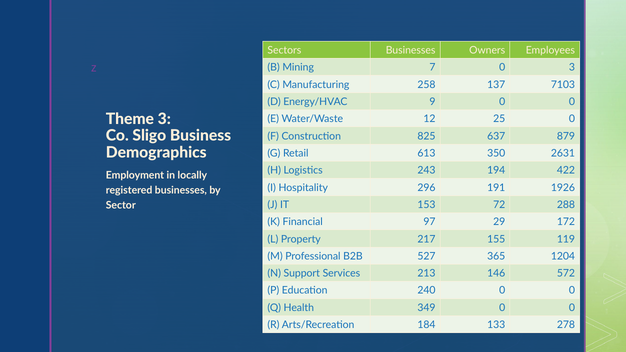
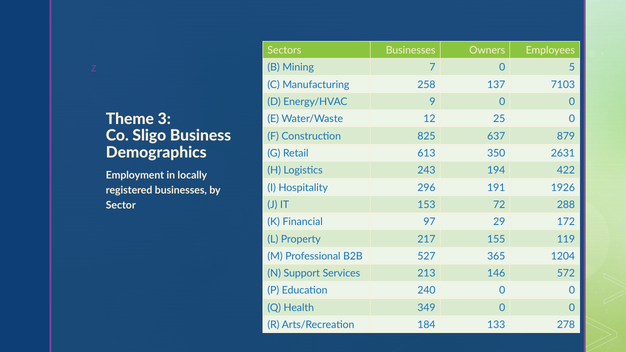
0 3: 3 -> 5 (572, 67)
